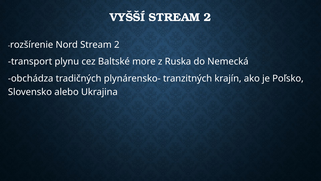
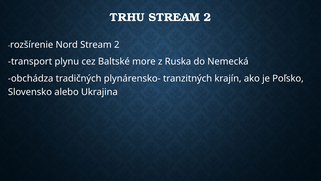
VYŠŠÍ: VYŠŠÍ -> TRHU (127, 17)
